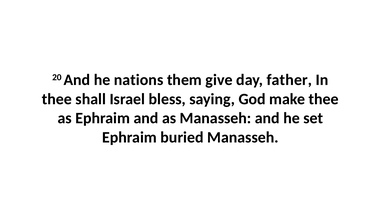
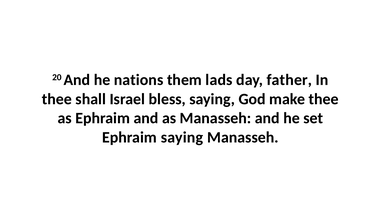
give: give -> lads (219, 80)
Ephraim buried: buried -> saying (182, 137)
